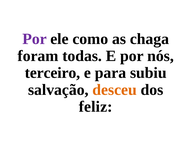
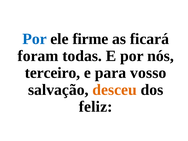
Por colour: purple -> blue (35, 39)
como: como -> firme (90, 39)
chaga: chaga -> ficará (149, 39)
subiu: subiu -> vosso (148, 73)
